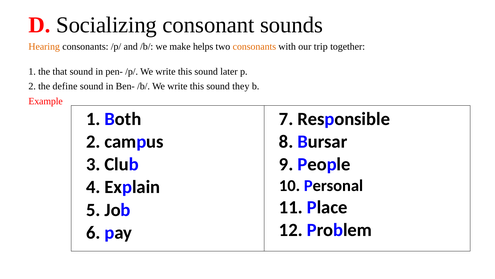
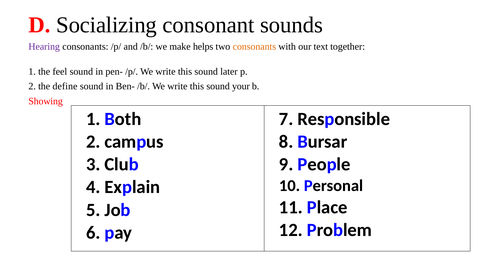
Hearing colour: orange -> purple (44, 47)
trip: trip -> text (321, 47)
that: that -> feel (60, 71)
they: they -> your (241, 86)
Example: Example -> Showing (46, 101)
